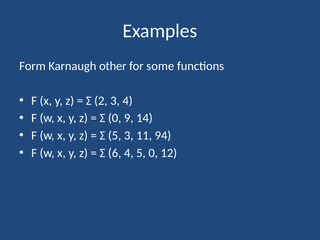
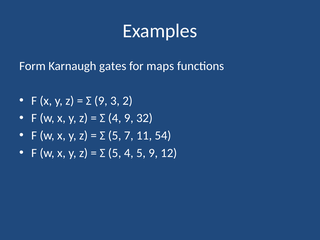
other: other -> gates (113, 66)
some: some -> maps (160, 66)
Σ 2: 2 -> 9 (101, 101)
3 4: 4 -> 2 (128, 101)
Σ 0: 0 -> 4 (115, 118)
14: 14 -> 32 (144, 118)
5 3: 3 -> 7 (129, 136)
94: 94 -> 54 (163, 136)
6: 6 -> 5 (115, 153)
5 0: 0 -> 9 (153, 153)
